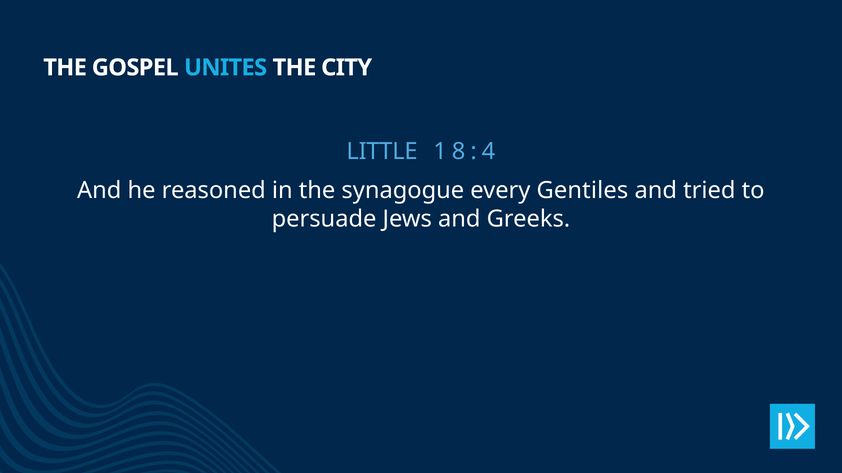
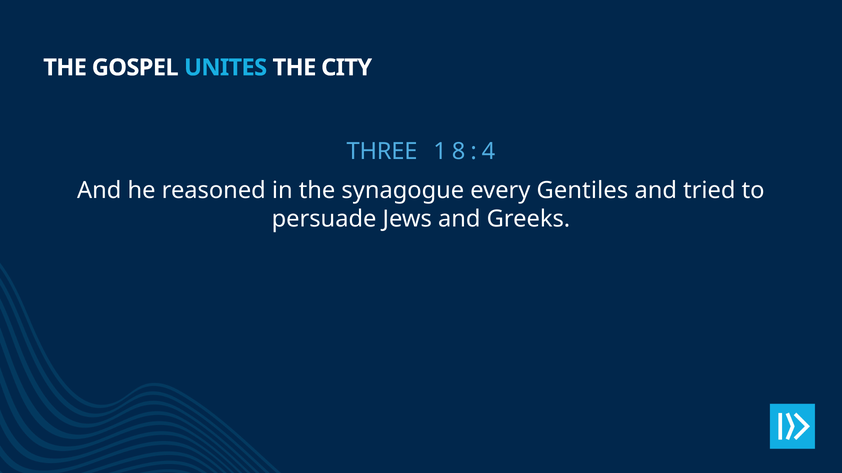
LITTLE: LITTLE -> THREE (382, 152)
